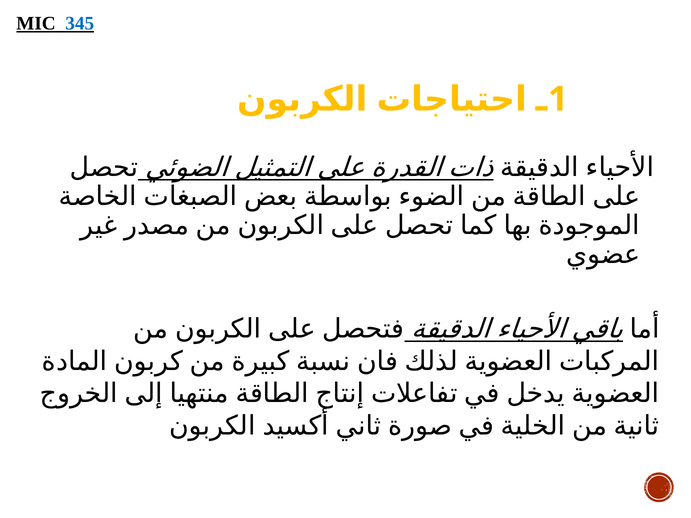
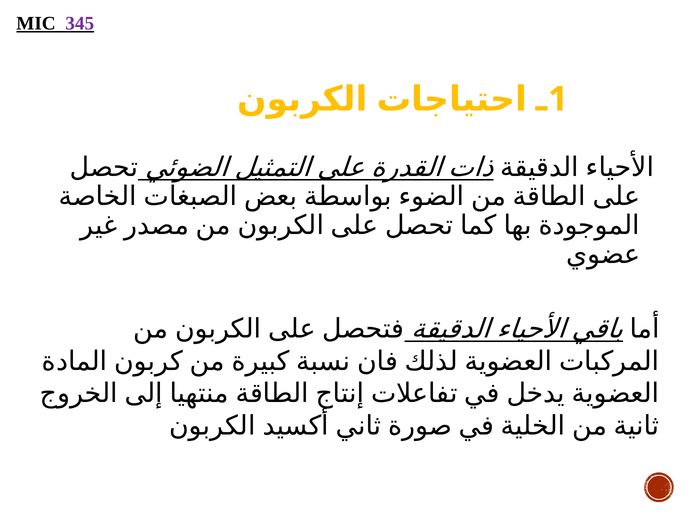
345 colour: blue -> purple (80, 23)
